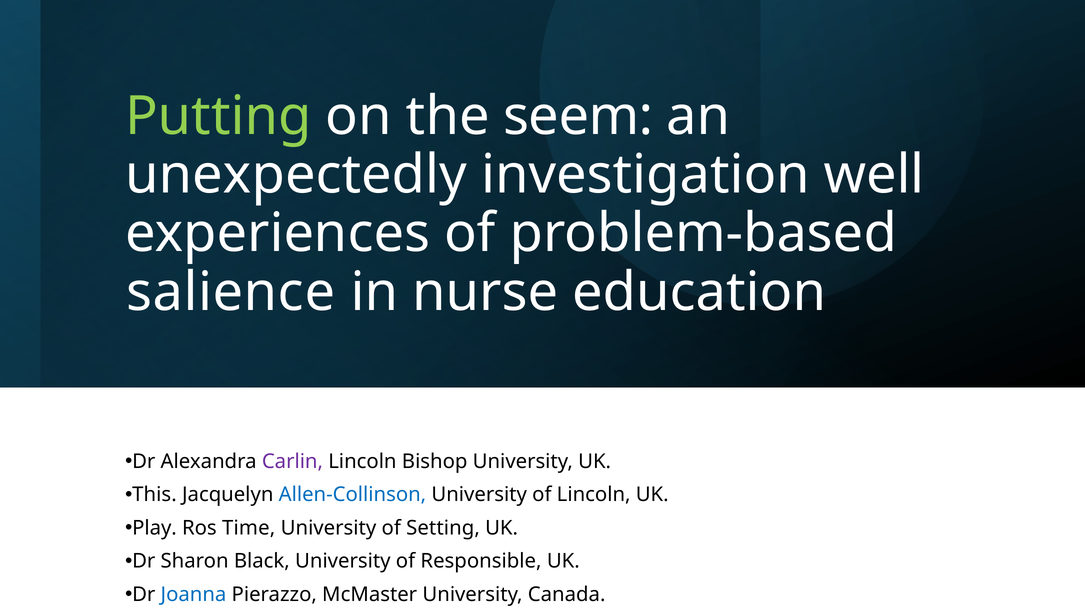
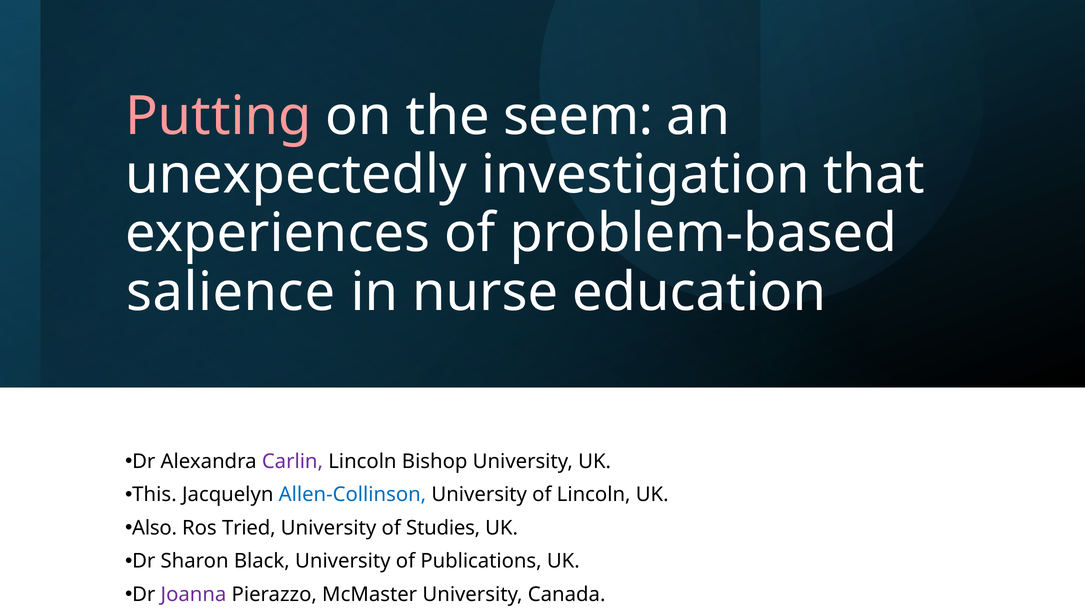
Putting colour: light green -> pink (218, 117)
well: well -> that (874, 175)
Play: Play -> Also (155, 528)
Time: Time -> Tried (249, 528)
Setting: Setting -> Studies (443, 528)
Responsible: Responsible -> Publications (481, 561)
Joanna colour: blue -> purple (193, 595)
